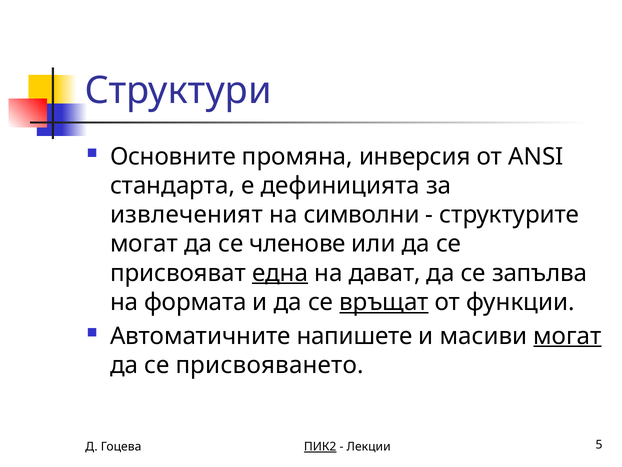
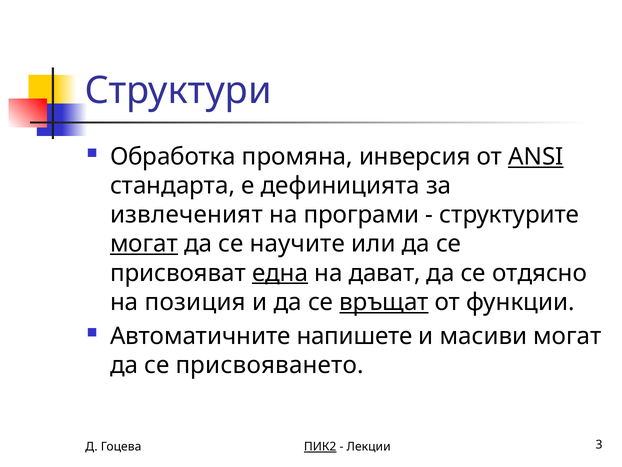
Основните: Основните -> Обработка (173, 157)
ANSI underline: none -> present (536, 157)
символни: символни -> програми (362, 215)
могат underline: none -> present (144, 244)
членове: членове -> научите (297, 244)
запълва: запълва -> отдясно (540, 273)
формата: формата -> позиция (195, 302)
могат underline: present -> none (567, 336)
5: 5 -> 3 (599, 444)
